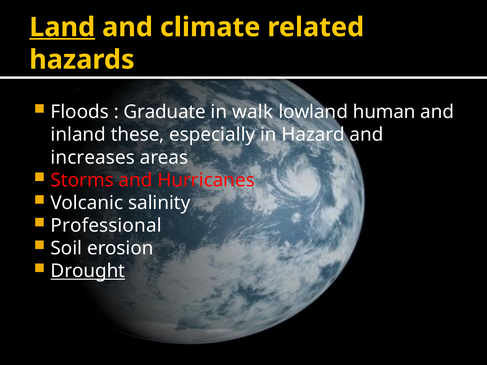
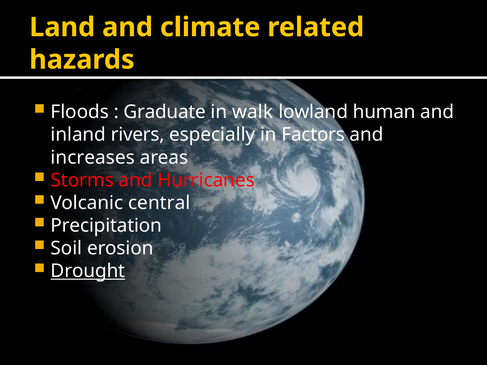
Land underline: present -> none (62, 27)
these: these -> rivers (138, 135)
Hazard: Hazard -> Factors (313, 135)
salinity: salinity -> central (159, 203)
Professional: Professional -> Precipitation (106, 226)
